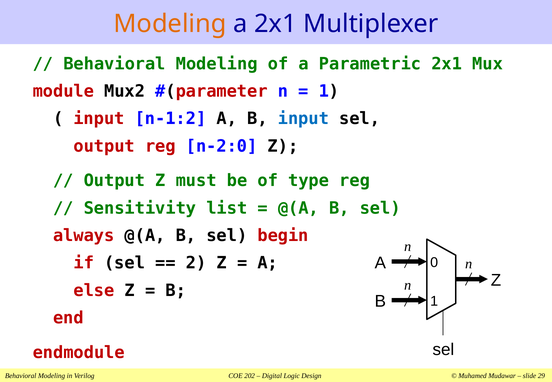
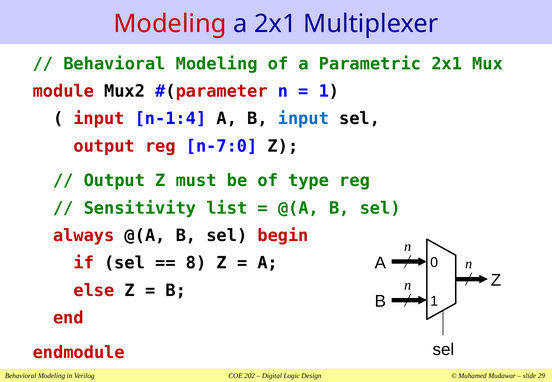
Modeling colour: orange -> red (170, 24)
n-1:2: n-1:2 -> n-1:4 (171, 119)
n-2:0: n-2:0 -> n-7:0 (222, 146)
2: 2 -> 8 (196, 263)
